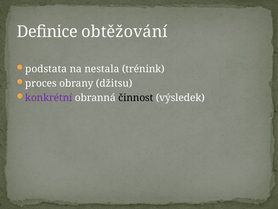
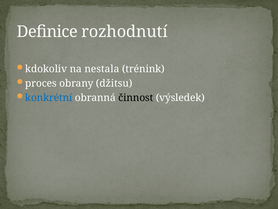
obtěžování: obtěžování -> rozhodnutí (124, 32)
podstata: podstata -> kdokoliv (46, 69)
konkrétní colour: purple -> blue (49, 98)
